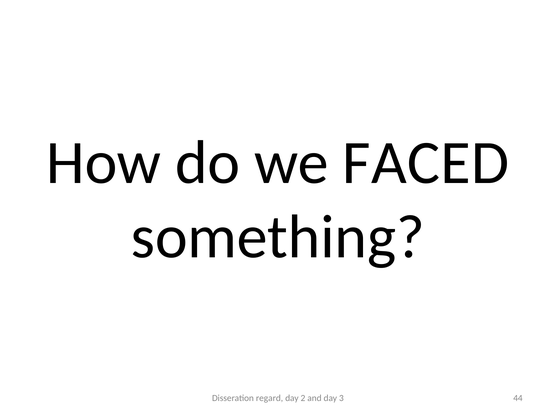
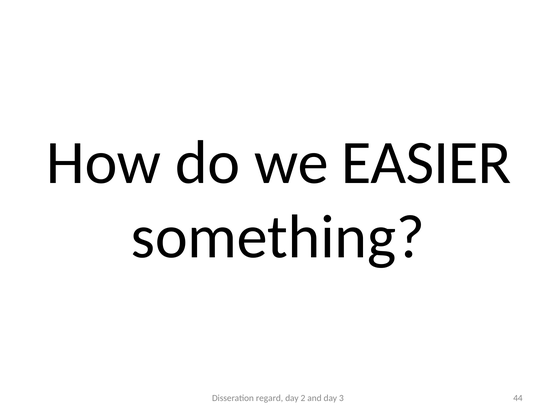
FACED: FACED -> EASIER (426, 163)
